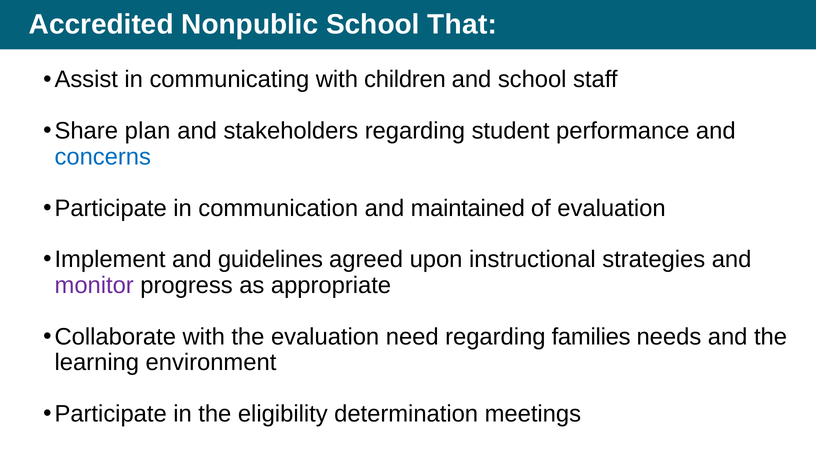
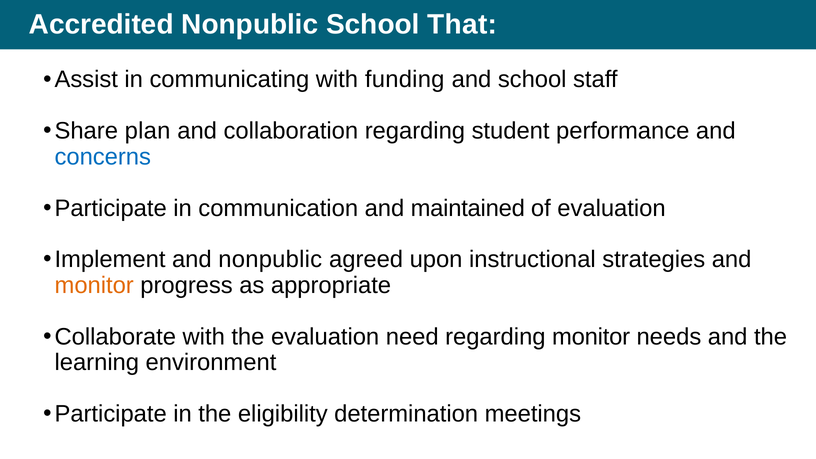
children: children -> funding (405, 80)
stakeholders: stakeholders -> collaboration (291, 131)
and guidelines: guidelines -> nonpublic (270, 260)
monitor colour: purple -> orange (94, 285)
regarding families: families -> monitor (591, 337)
